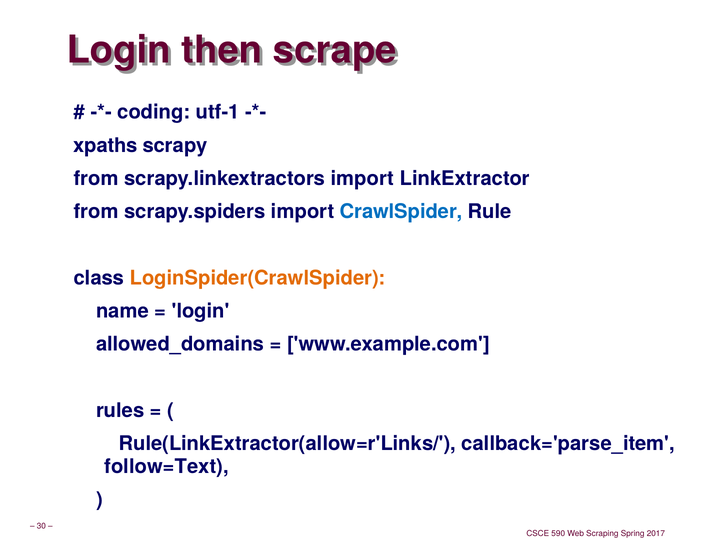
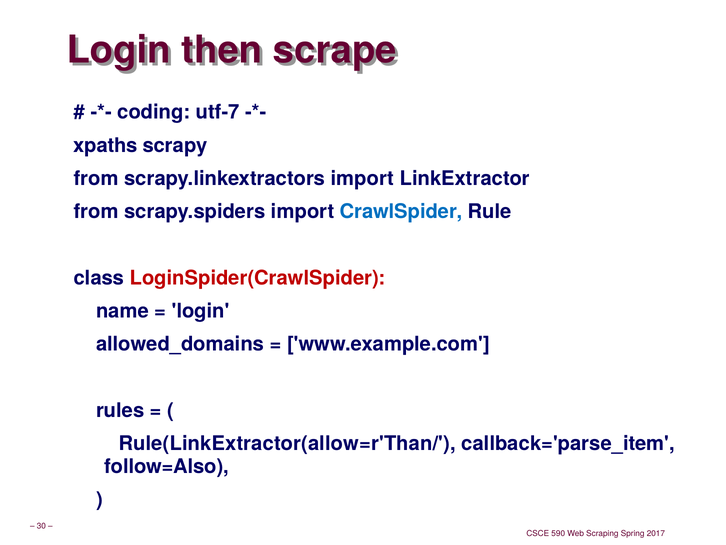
utf-1: utf-1 -> utf-7 (218, 112)
LoginSpider(CrawlSpider colour: orange -> red (258, 278)
Rule(LinkExtractor(allow=r'Links/: Rule(LinkExtractor(allow=r'Links/ -> Rule(LinkExtractor(allow=r'Than/ (287, 443)
follow=Text: follow=Text -> follow=Also (167, 466)
